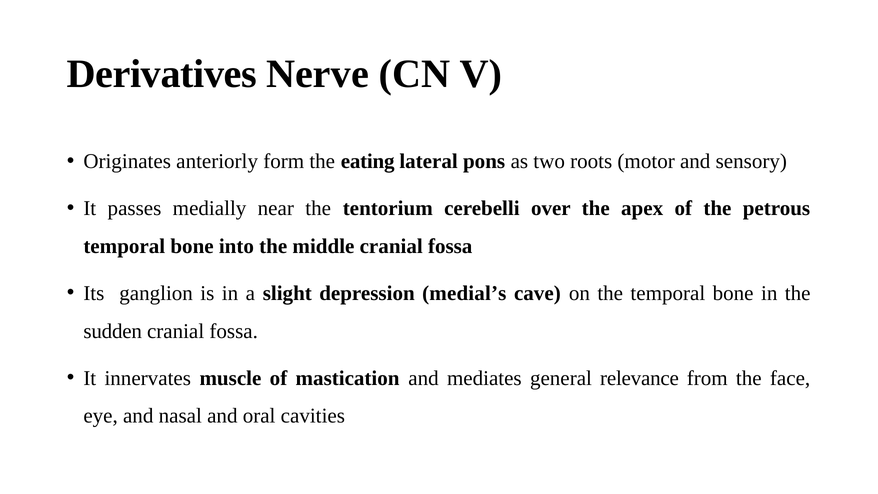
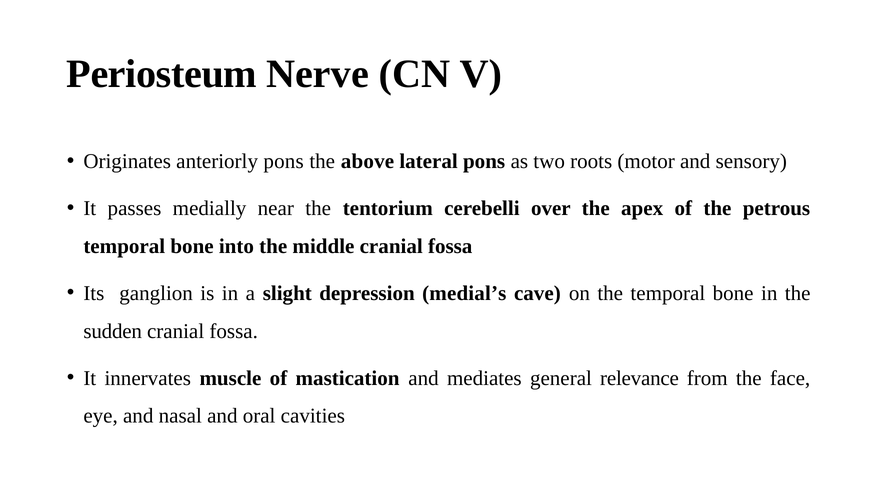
Derivatives: Derivatives -> Periosteum (162, 74)
anteriorly form: form -> pons (284, 161)
eating: eating -> above (367, 161)
